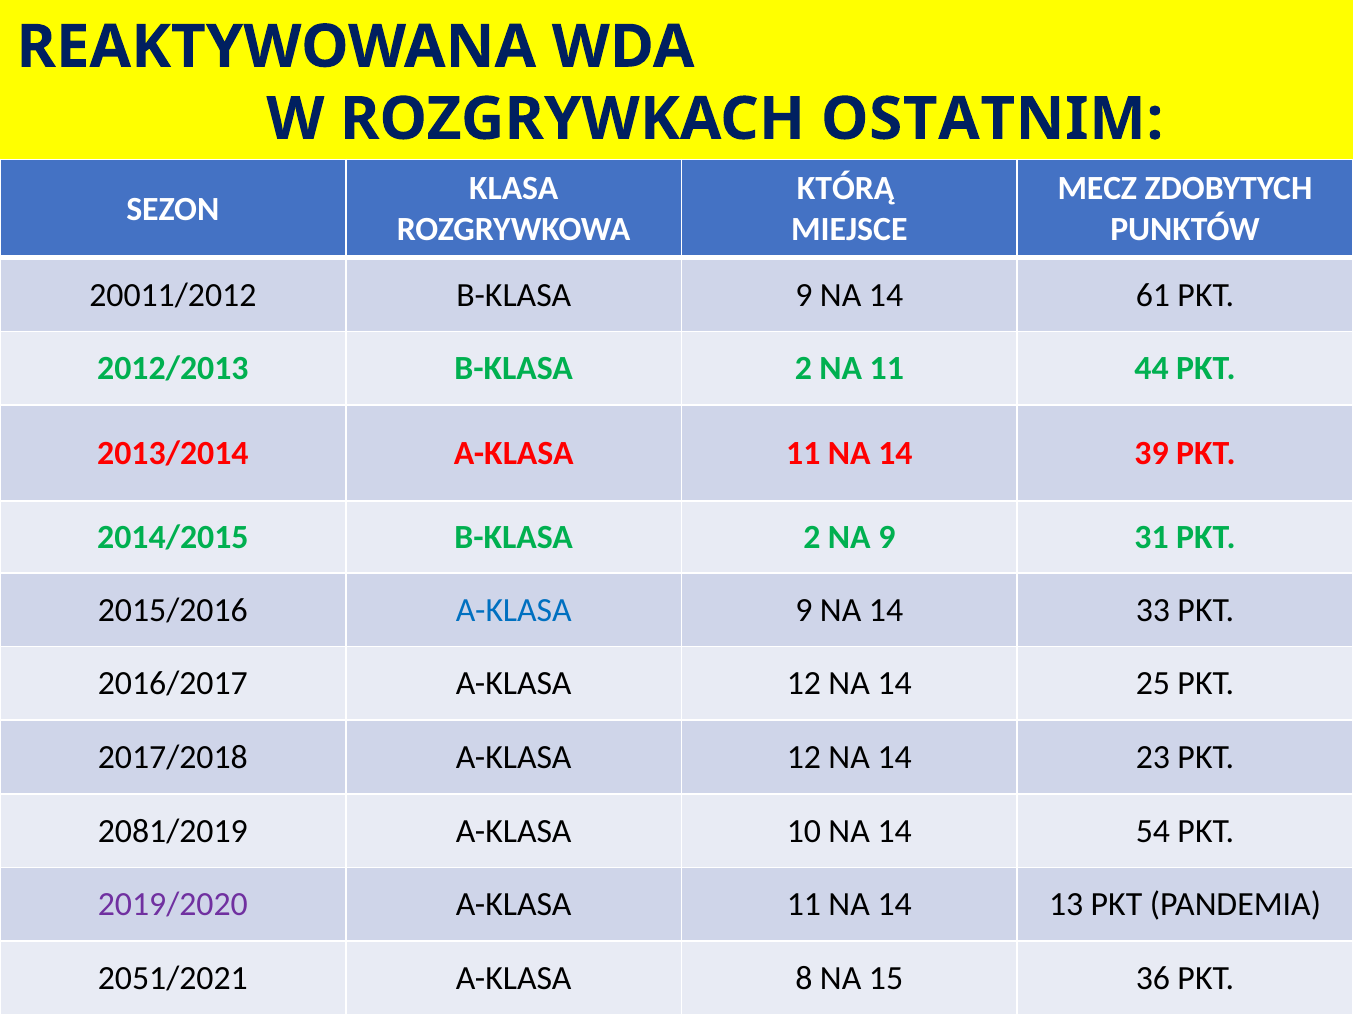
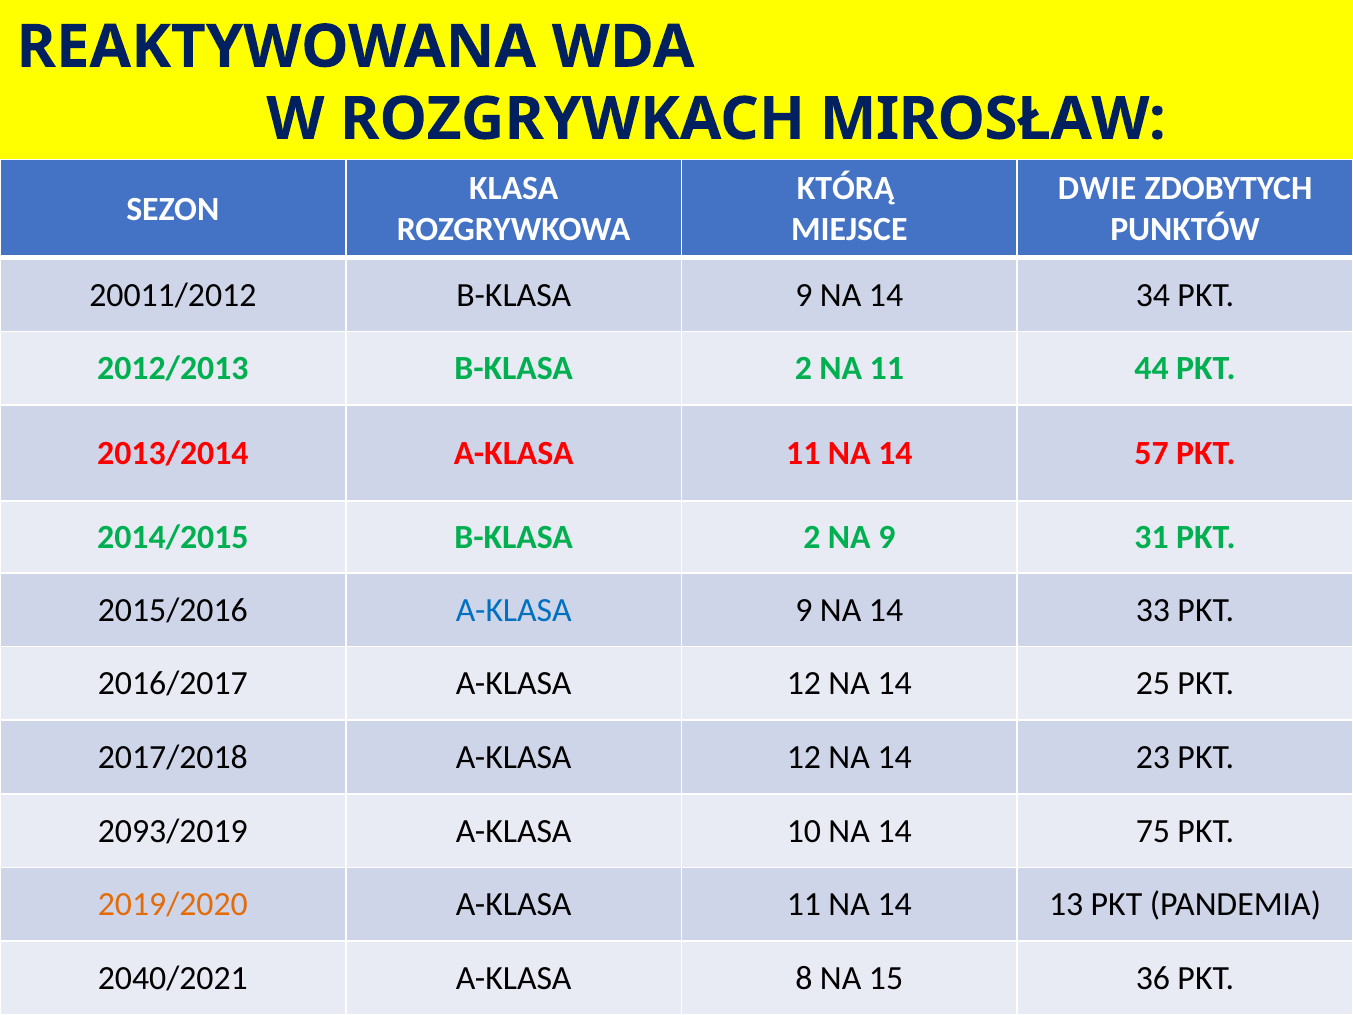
OSTATNIM: OSTATNIM -> MIROSŁAW (993, 119)
MECZ: MECZ -> DWIE (1097, 188)
61: 61 -> 34 (1153, 295)
39: 39 -> 57 (1152, 453)
2081/2019: 2081/2019 -> 2093/2019 (173, 831)
54: 54 -> 75 (1153, 831)
2019/2020 colour: purple -> orange (173, 905)
2051/2021: 2051/2021 -> 2040/2021 (173, 978)
